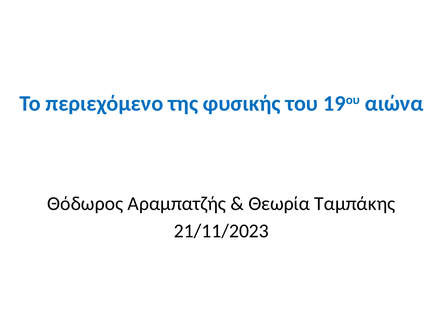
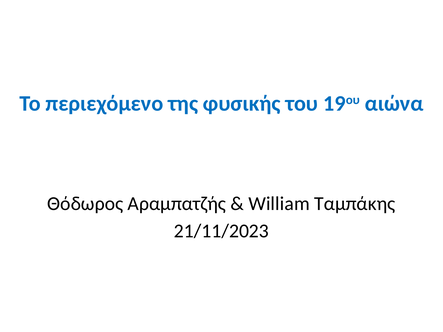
Θεωρία: Θεωρία -> William (279, 204)
